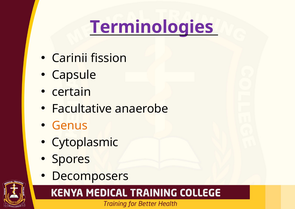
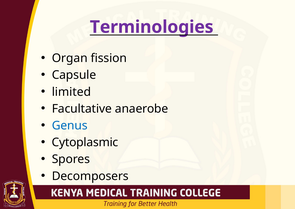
Carinii: Carinii -> Organ (70, 58)
certain: certain -> limited (71, 92)
Genus colour: orange -> blue (70, 125)
